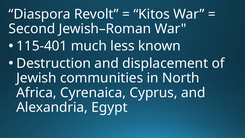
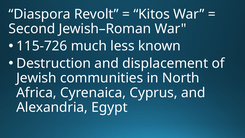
115-401: 115-401 -> 115-726 (42, 46)
